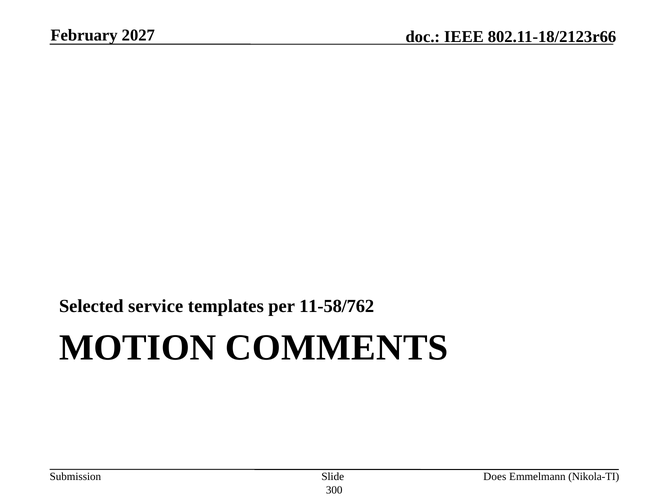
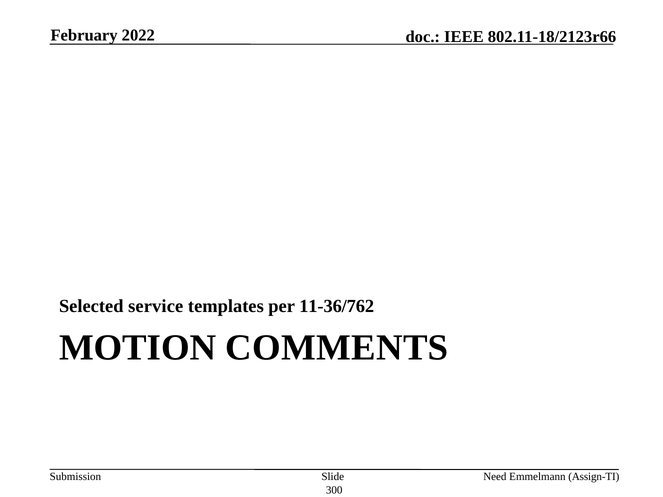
2027: 2027 -> 2022 (138, 35)
11-58/762: 11-58/762 -> 11-36/762 (337, 306)
Does: Does -> Need (495, 477)
Nikola-TI: Nikola-TI -> Assign-TI (594, 477)
